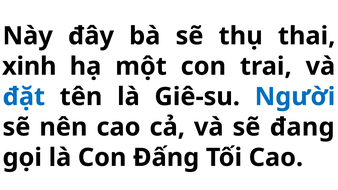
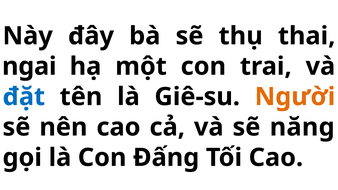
xinh: xinh -> ngai (29, 66)
Người colour: blue -> orange (295, 97)
đang: đang -> năng (302, 127)
